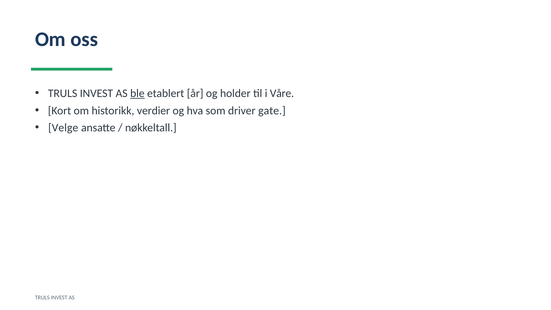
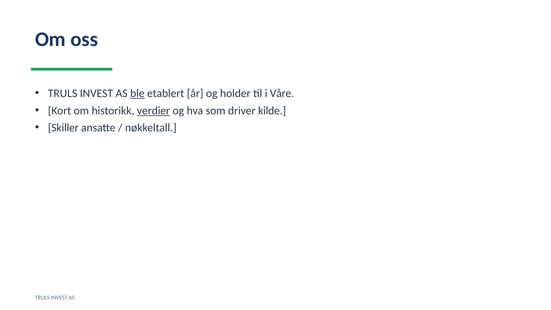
verdier underline: none -> present (154, 111)
gate: gate -> kilde (272, 111)
Velge: Velge -> Skiller (63, 128)
